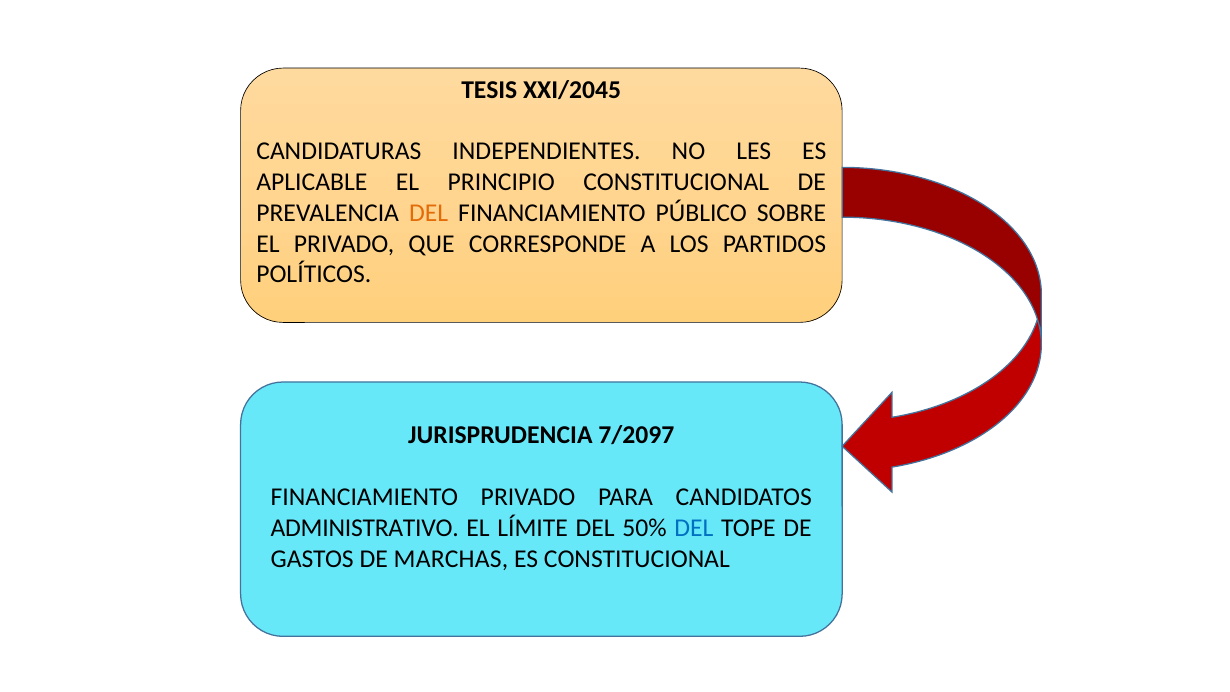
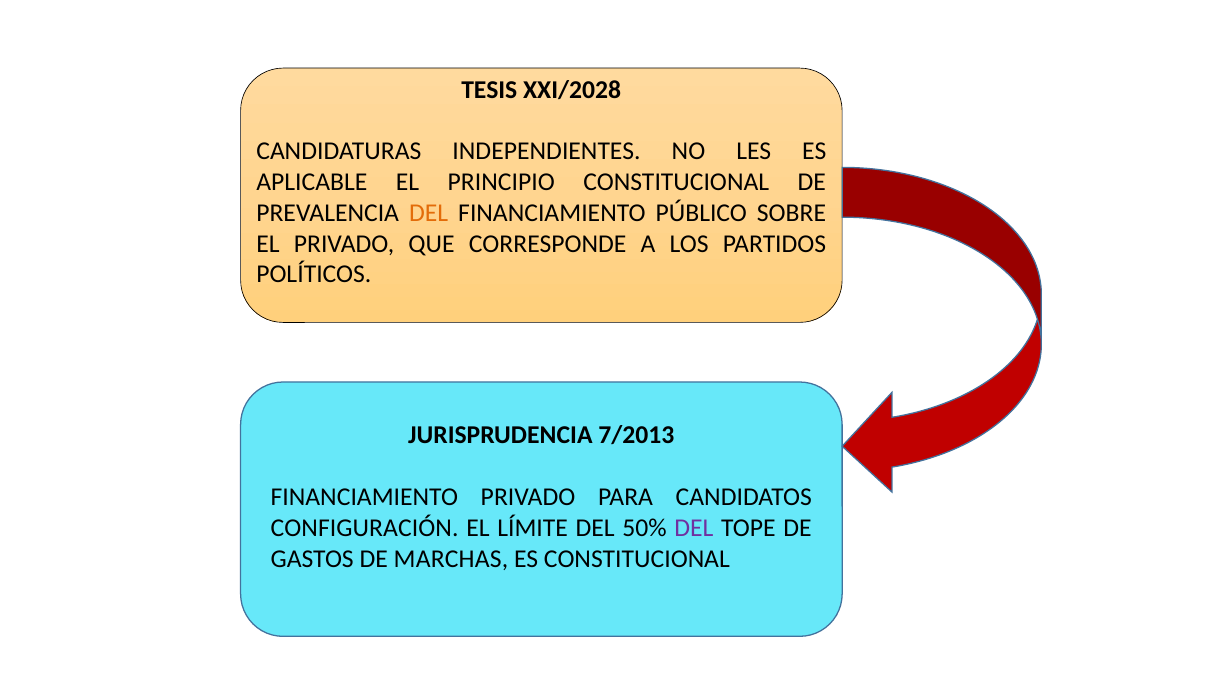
XXI/2045: XXI/2045 -> XXI/2028 (572, 90)
7/2097: 7/2097 -> 7/2013 (636, 435)
ADMINISTRATIVO: ADMINISTRATIVO -> CONFIGURACIÓN (365, 528)
DEL colour: blue -> purple (694, 528)
